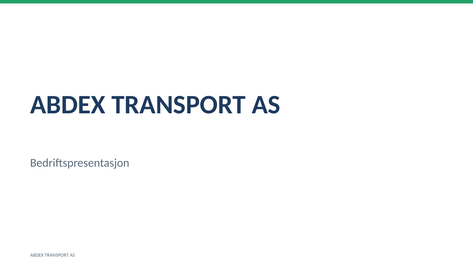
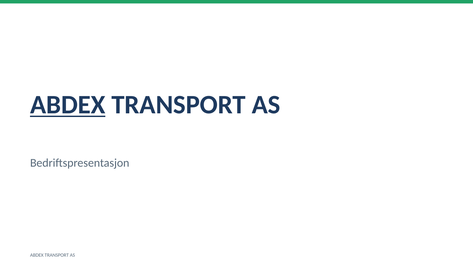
ABDEX underline: none -> present (68, 105)
